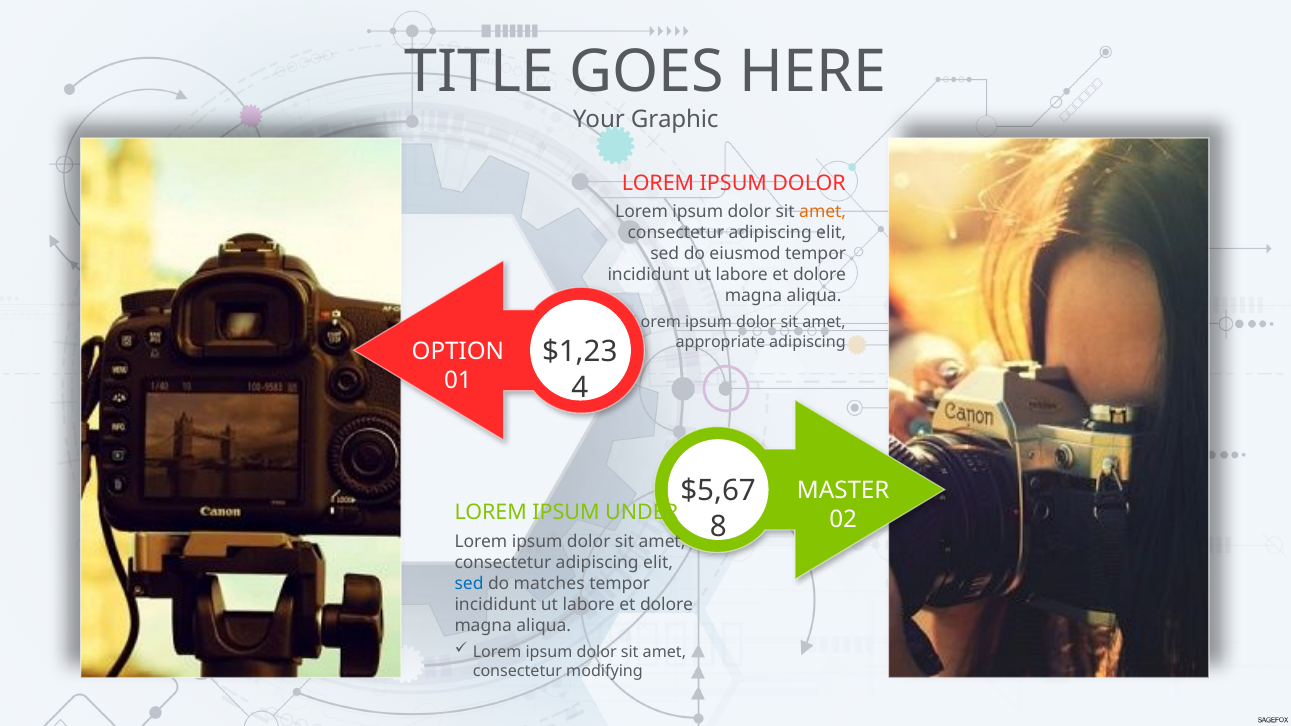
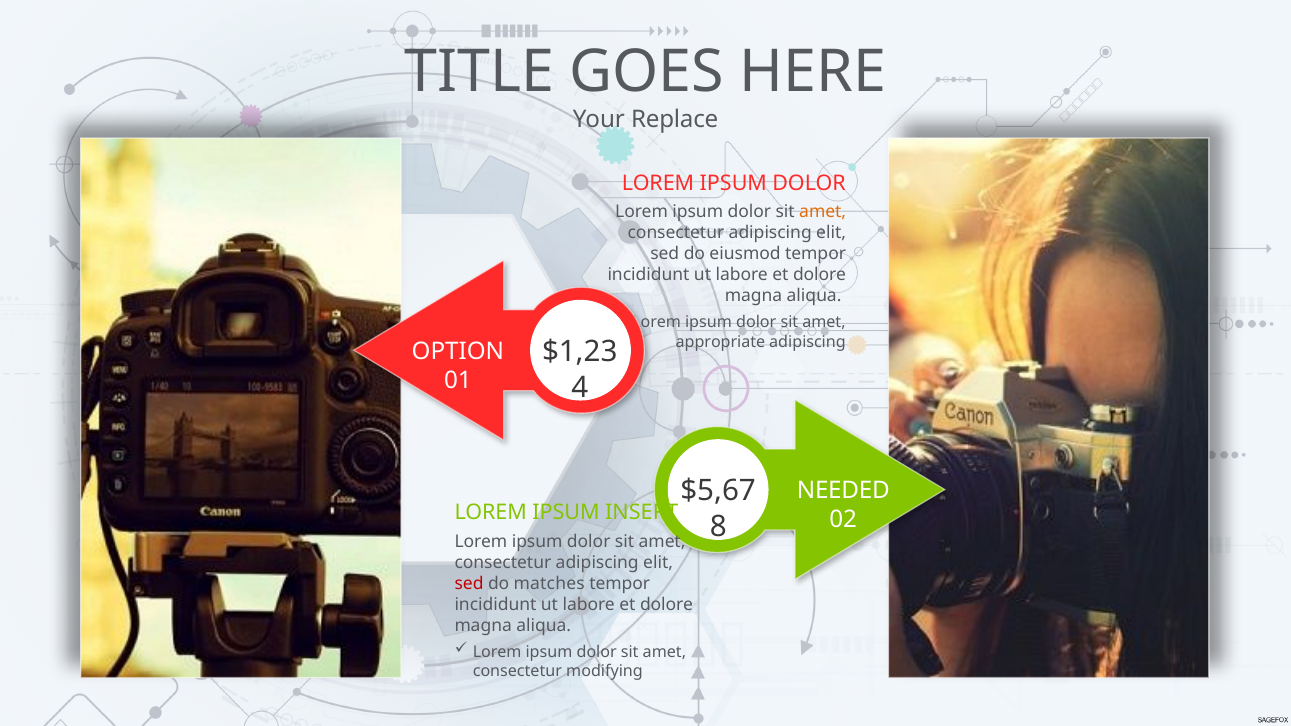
Graphic: Graphic -> Replace (675, 119)
MASTER: MASTER -> NEEDED (843, 491)
UNDER: UNDER -> INSERT (642, 513)
sed colour: blue -> red (469, 584)
